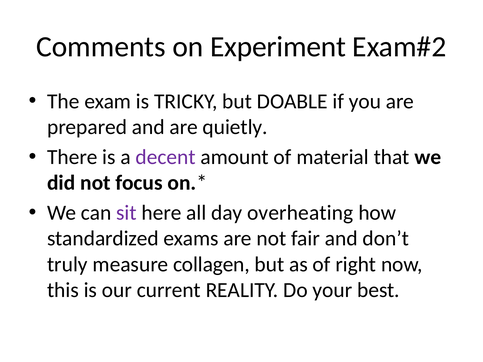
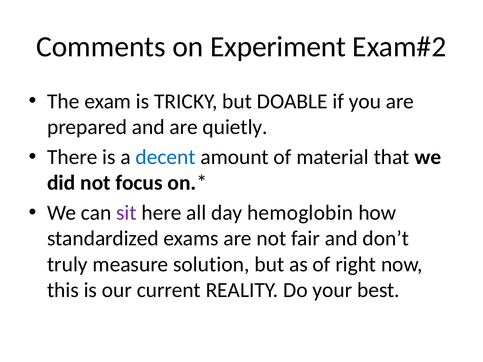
decent colour: purple -> blue (166, 157)
overheating: overheating -> hemoglobin (300, 213)
collagen: collagen -> solution (211, 265)
